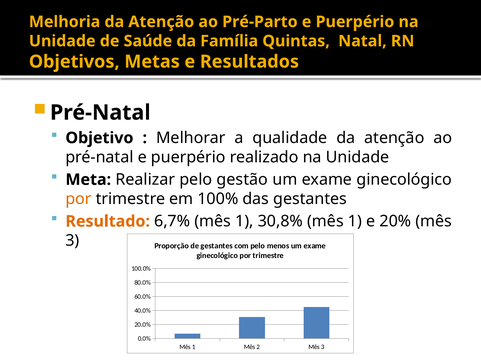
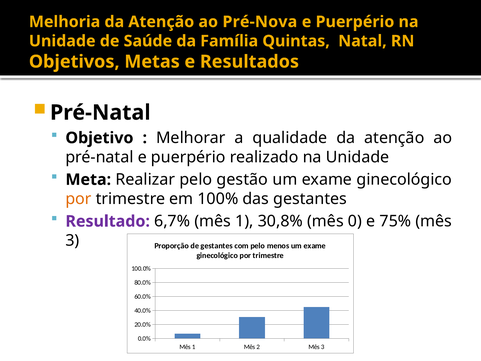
Pré-Parto: Pré-Parto -> Pré-Nova (260, 22)
Resultado colour: orange -> purple (108, 221)
30,8% mês 1: 1 -> 0 (355, 221)
20%: 20% -> 75% (395, 221)
